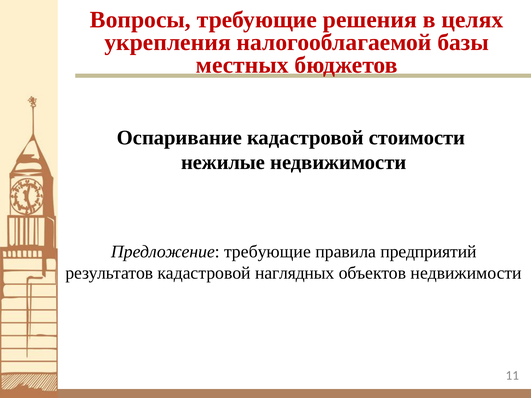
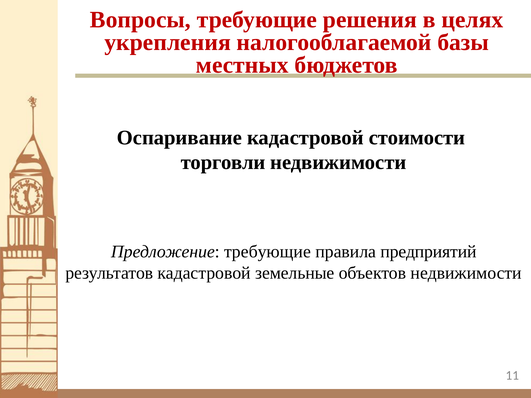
нежилые: нежилые -> торговли (223, 162)
наглядных: наглядных -> земельные (295, 273)
